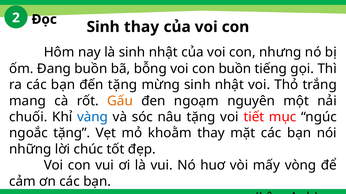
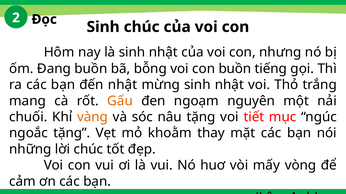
Sinh thay: thay -> chúc (142, 27)
đến tặng: tặng -> nhật (123, 85)
vàng colour: blue -> orange (93, 117)
